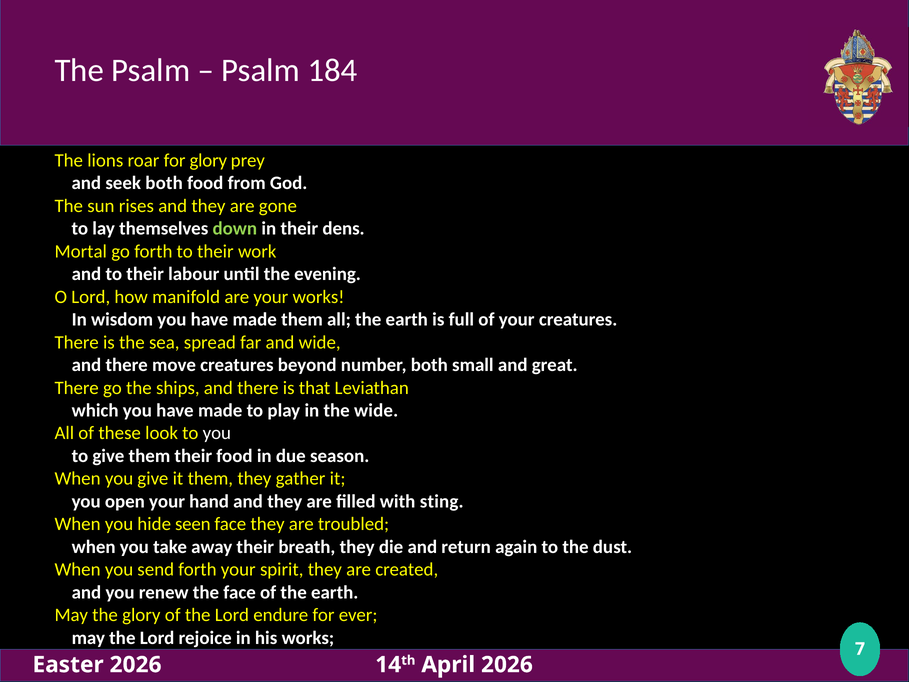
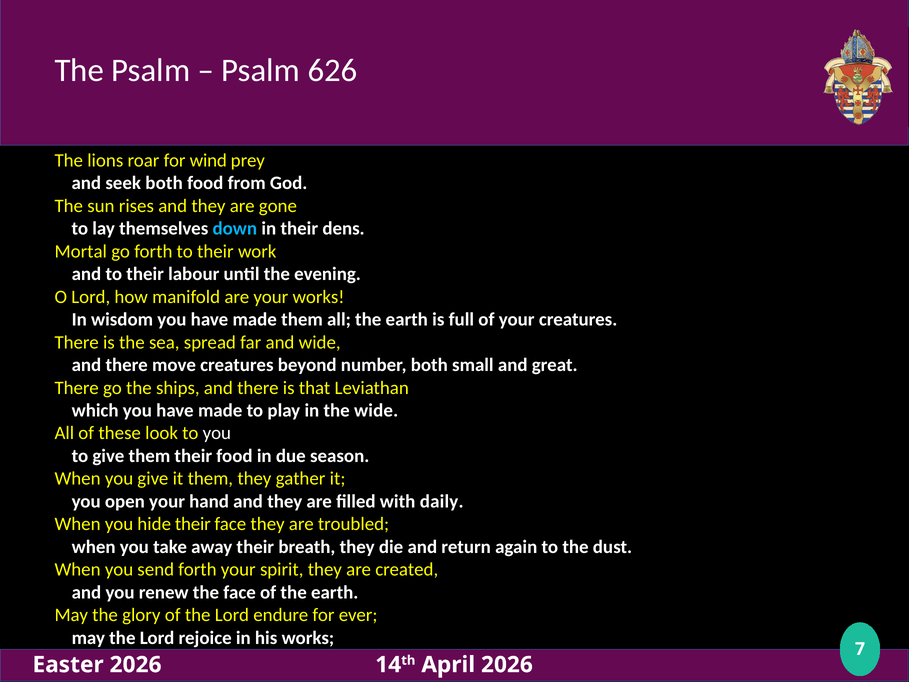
184: 184 -> 626 (333, 70)
for glory: glory -> wind (208, 160)
down colour: light green -> light blue (235, 229)
sting: sting -> daily (442, 501)
hide seen: seen -> their (193, 524)
